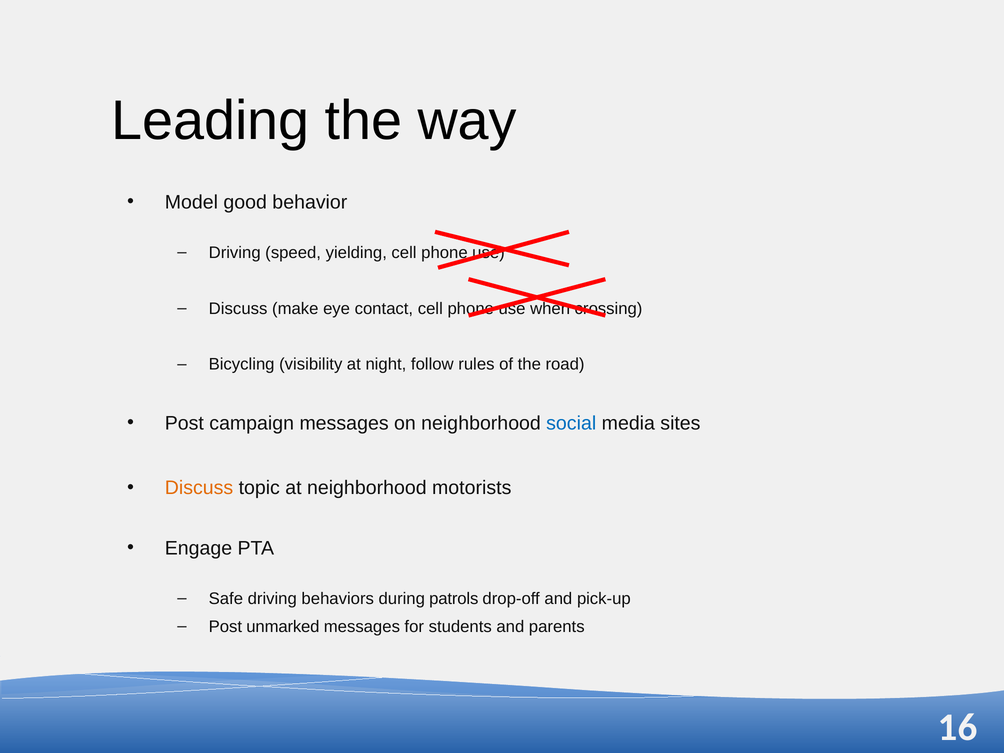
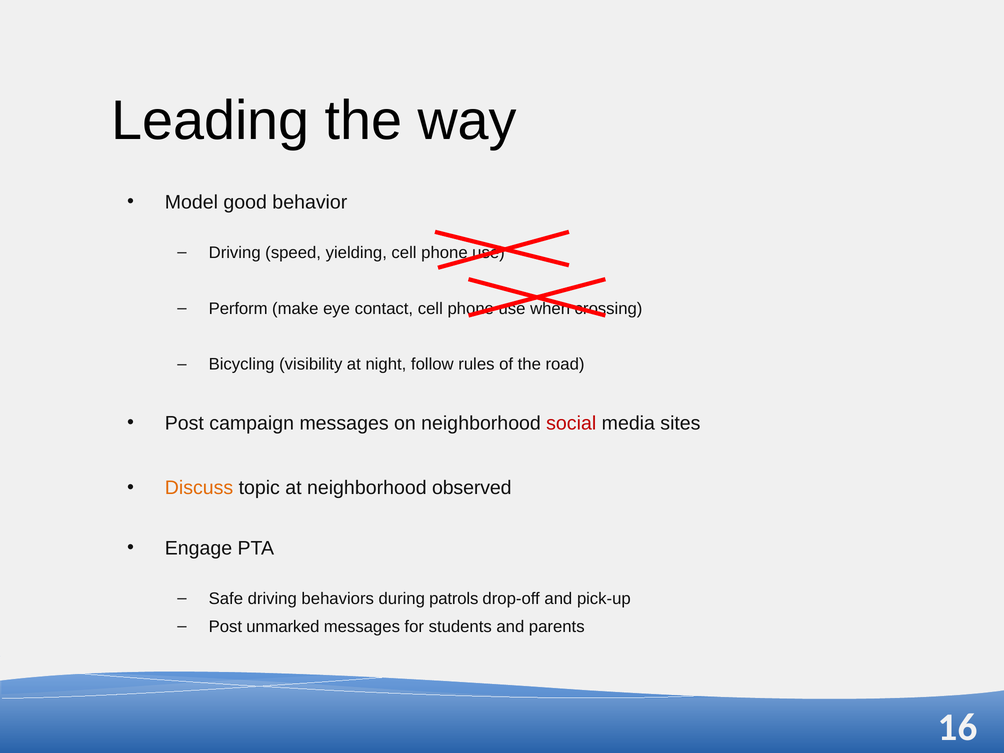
Discuss: Discuss -> Perform (238, 309)
social colour: blue -> red (571, 423)
motorists: motorists -> observed (472, 488)
